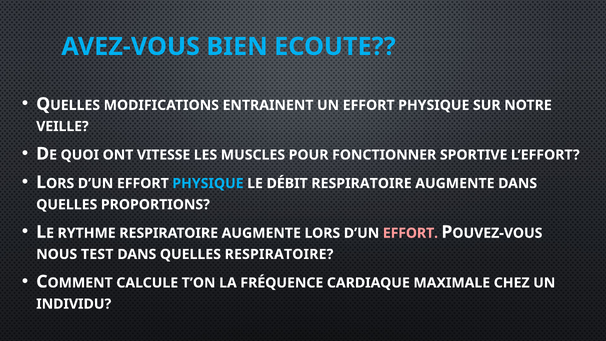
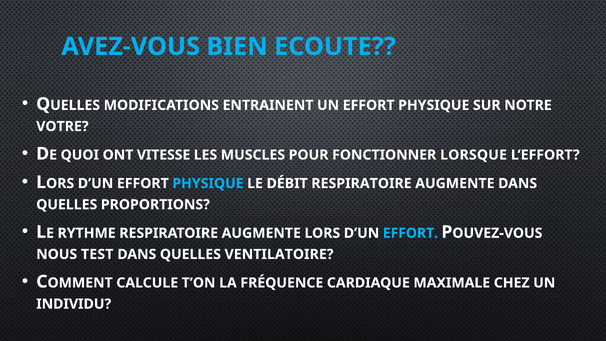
VEILLE: VEILLE -> VOTRE (62, 126)
SPORTIVE: SPORTIVE -> LORSQUE (474, 155)
EFFORT colour: pink -> light blue (410, 233)
QUELLES RESPIRATOIRE: RESPIRATOIRE -> VENTILATOIRE (279, 254)
